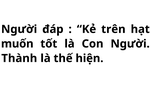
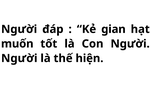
trên: trên -> gian (113, 29)
Thành: Thành -> Người (19, 58)
